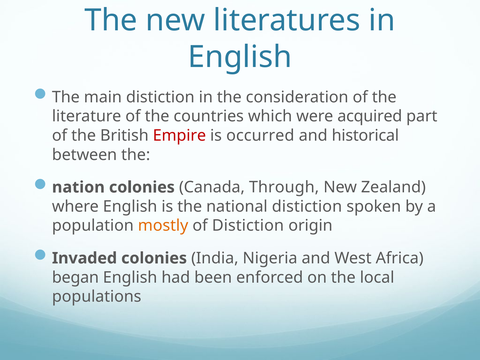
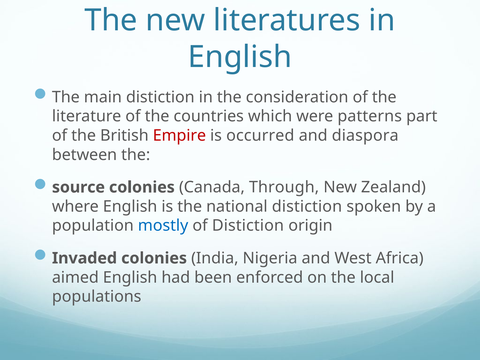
acquired: acquired -> patterns (370, 116)
historical: historical -> diaspora (365, 136)
nation: nation -> source (78, 187)
mostly colour: orange -> blue (163, 226)
began: began -> aimed (75, 277)
